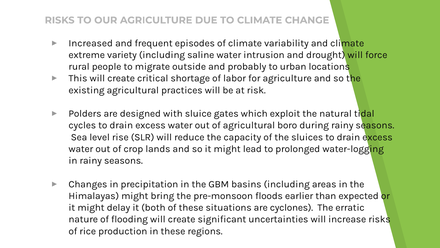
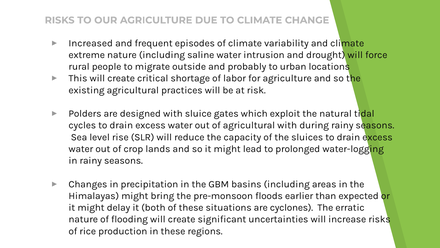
extreme variety: variety -> nature (122, 55)
agricultural boro: boro -> with (287, 125)
